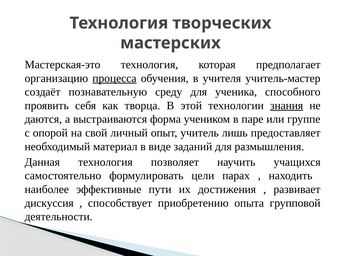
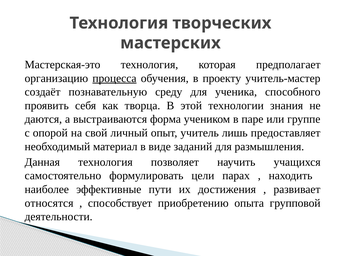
учителя: учителя -> проекту (222, 78)
знания underline: present -> none (287, 105)
дискуссия: дискуссия -> относятся (49, 203)
